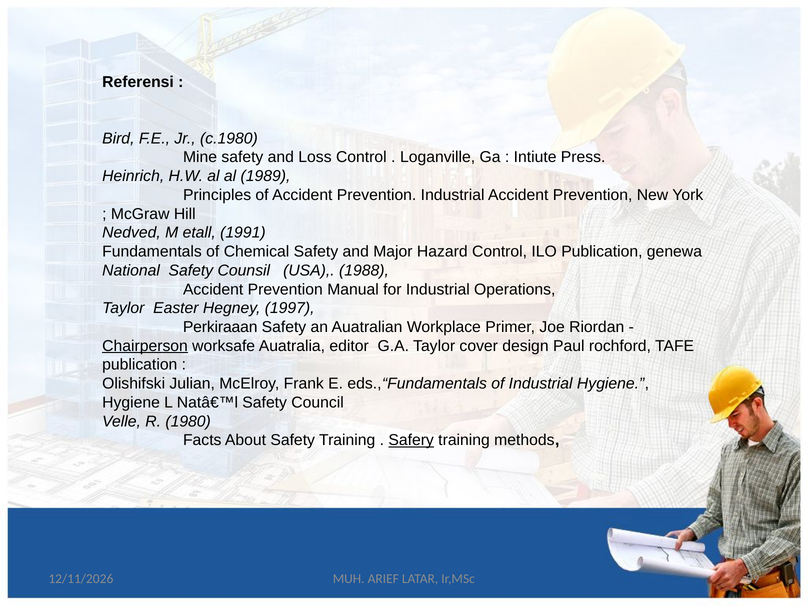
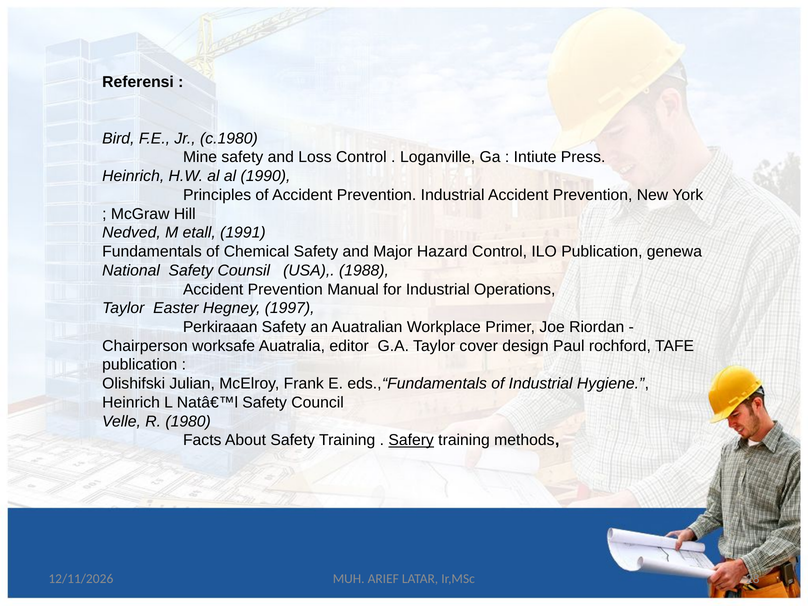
1989: 1989 -> 1990 (265, 176)
Chairperson underline: present -> none (145, 346)
Hygiene: Hygiene -> Heinrich (131, 403)
59: 59 -> 28 (753, 579)
